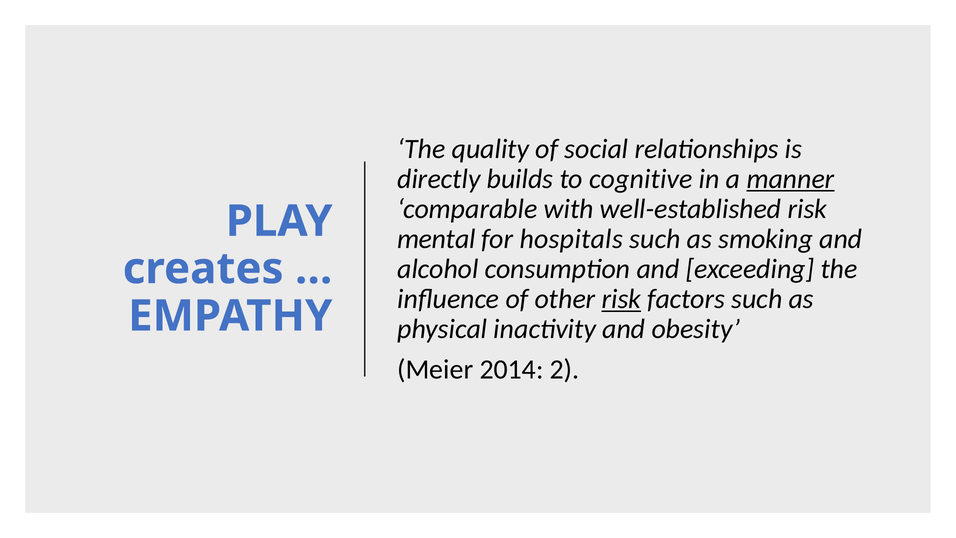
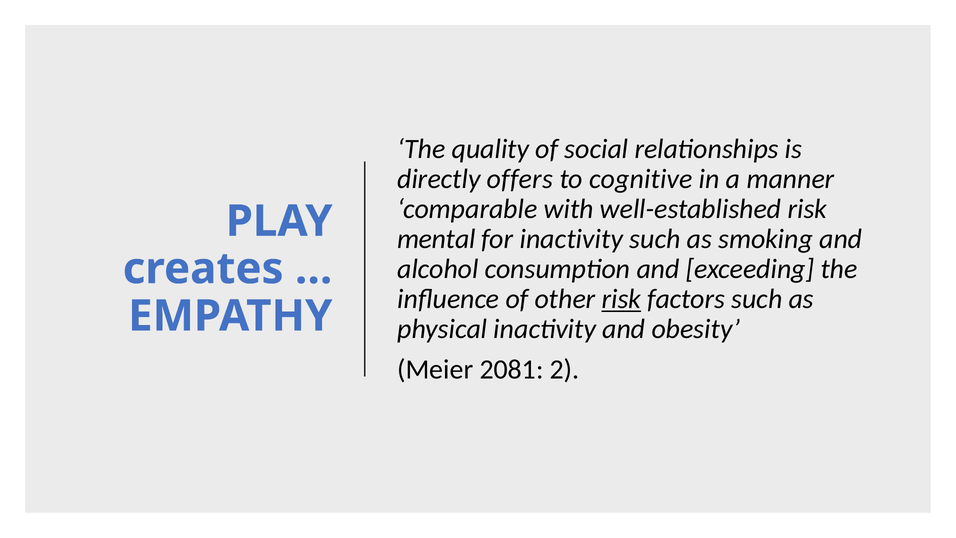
builds: builds -> offers (520, 179)
manner underline: present -> none (790, 179)
for hospitals: hospitals -> inactivity (571, 239)
2014: 2014 -> 2081 (512, 369)
